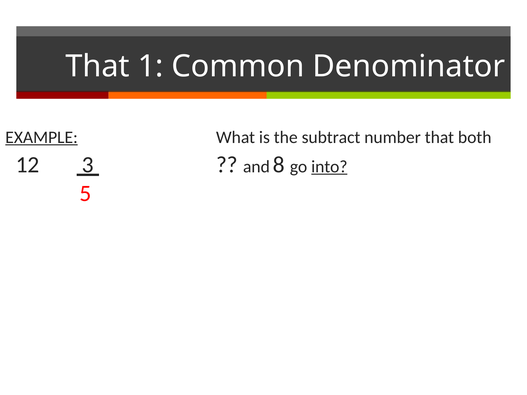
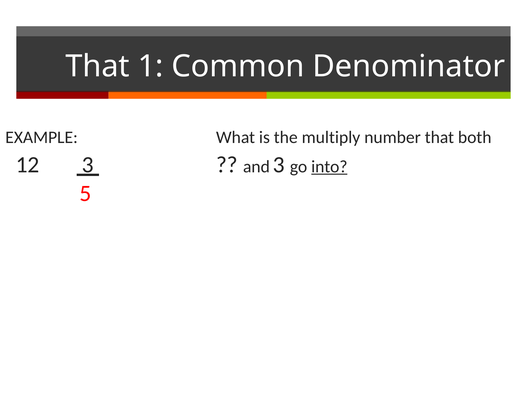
EXAMPLE underline: present -> none (42, 137)
subtract: subtract -> multiply (331, 137)
and 8: 8 -> 3 (279, 165)
